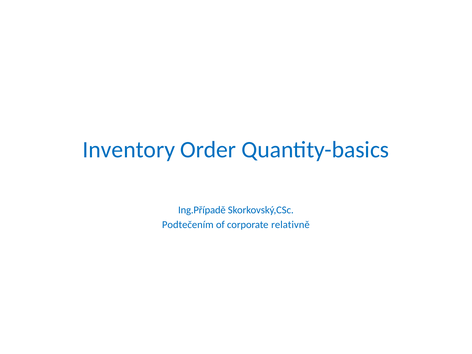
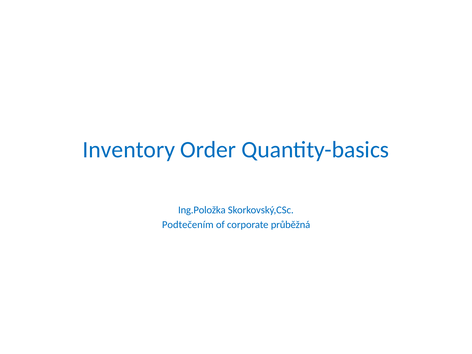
Ing.Případě: Ing.Případě -> Ing.Položka (202, 210)
relativně: relativně -> průběžná (291, 225)
